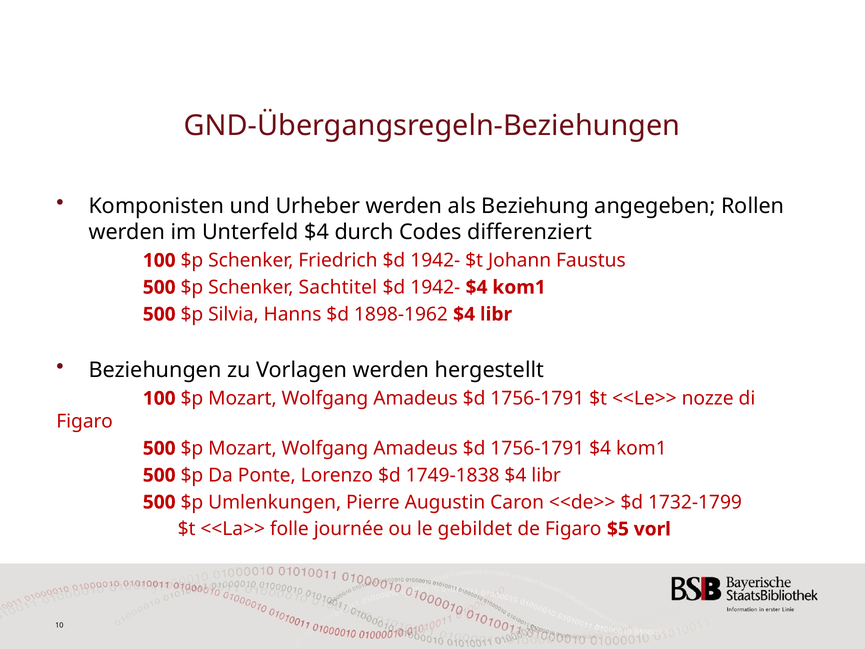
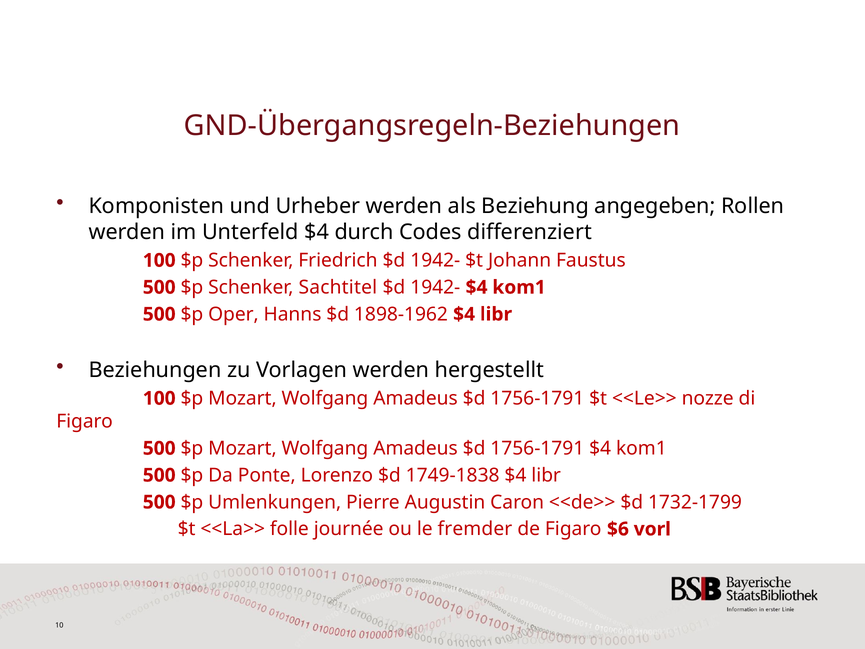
Silvia: Silvia -> Oper (233, 314)
gebildet: gebildet -> fremder (475, 529)
$5: $5 -> $6 (618, 529)
